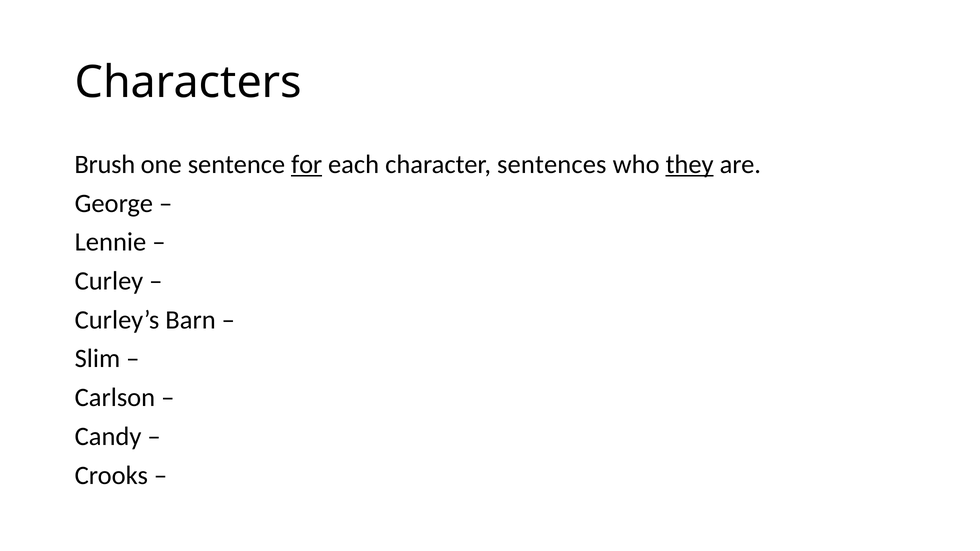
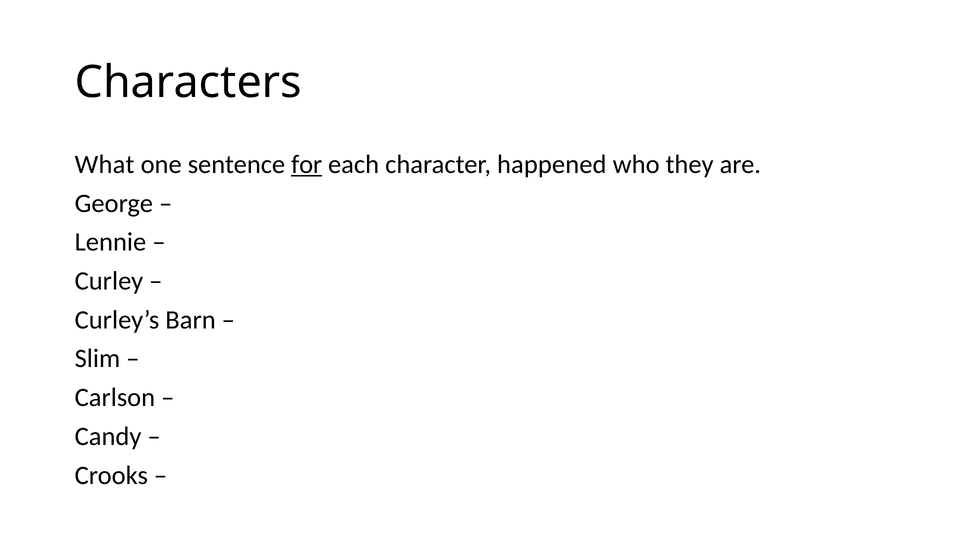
Brush: Brush -> What (105, 165)
sentences: sentences -> happened (552, 165)
they underline: present -> none (690, 165)
